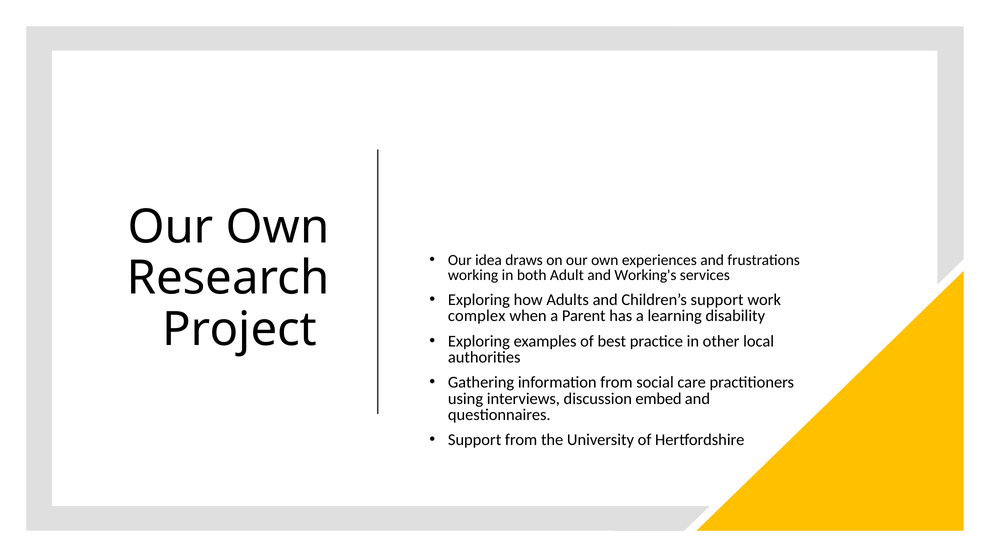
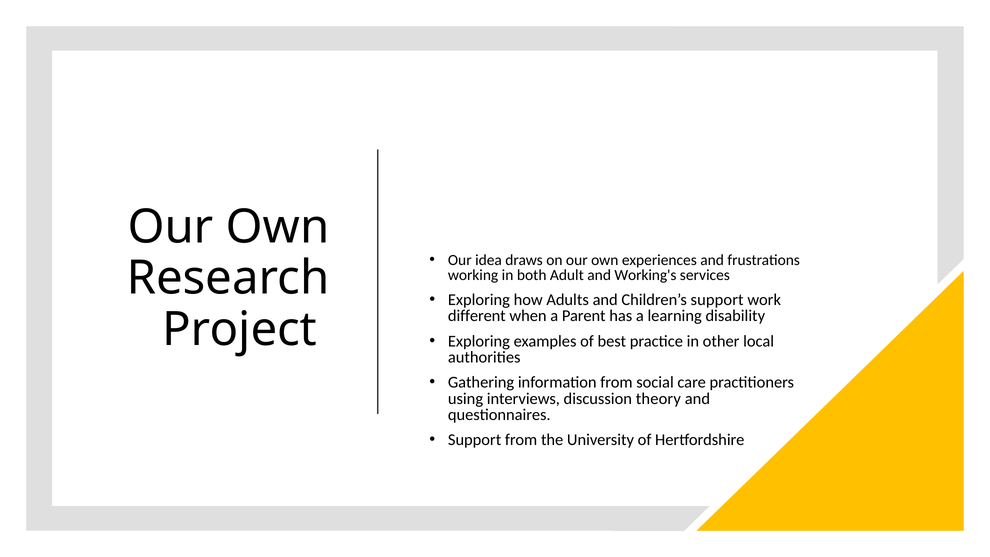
complex: complex -> different (477, 316)
embed: embed -> theory (658, 398)
